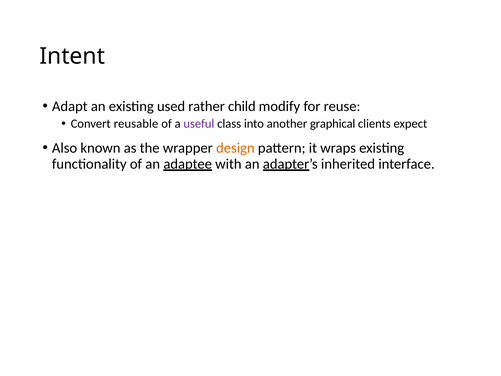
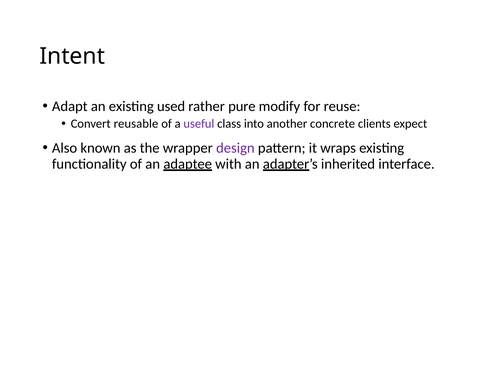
child: child -> pure (242, 106)
graphical: graphical -> concrete (333, 124)
design colour: orange -> purple (235, 148)
